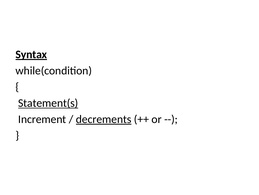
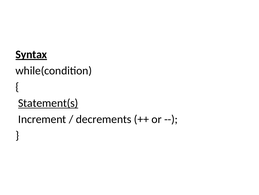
decrements underline: present -> none (104, 119)
